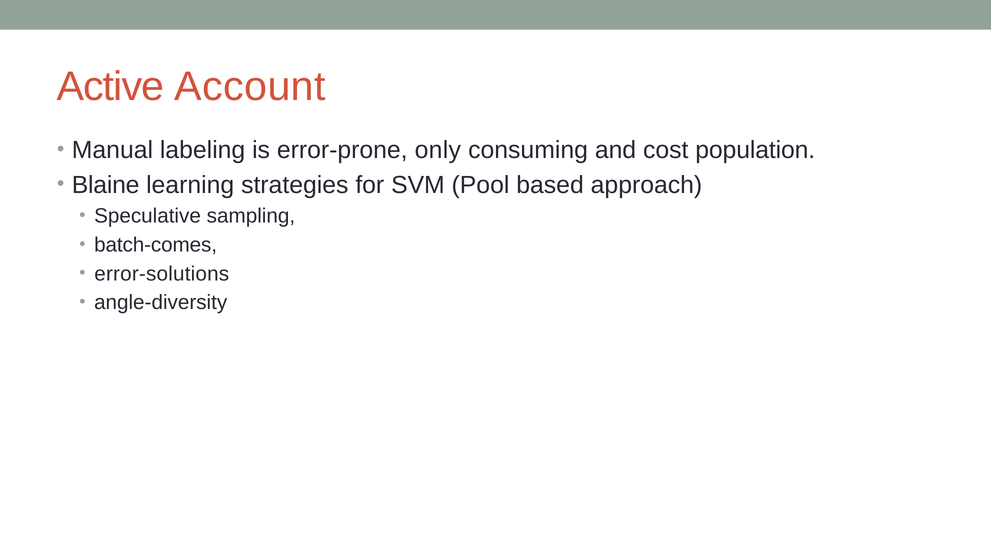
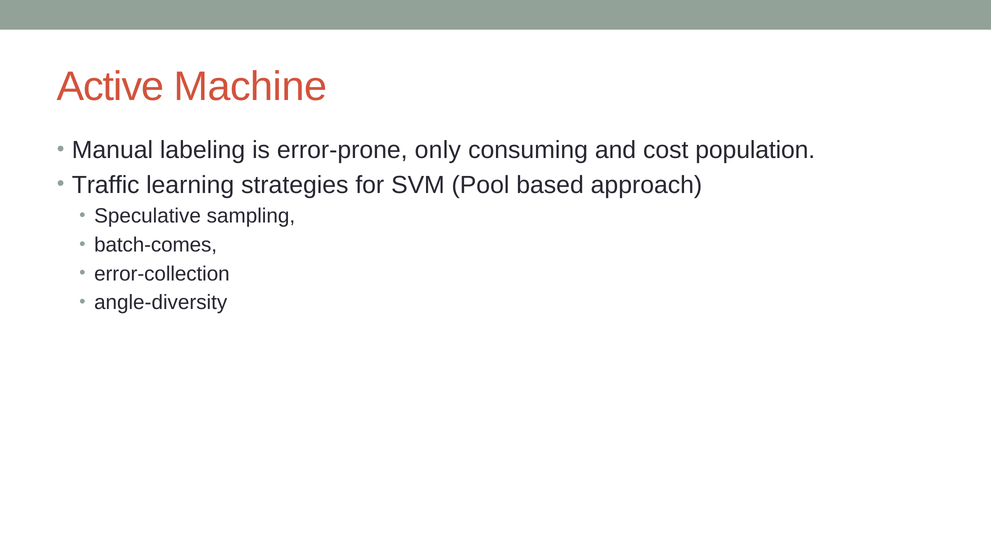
Account: Account -> Machine (250, 87)
Blaine: Blaine -> Traffic (106, 185)
error-solutions: error-solutions -> error-collection (162, 274)
